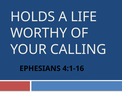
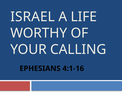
HOLDS: HOLDS -> ISRAEL (33, 17)
